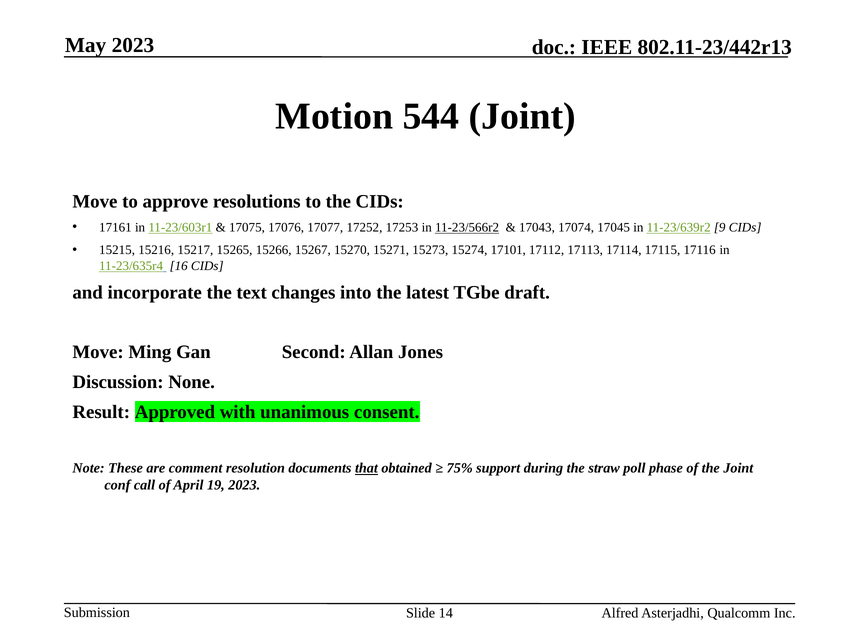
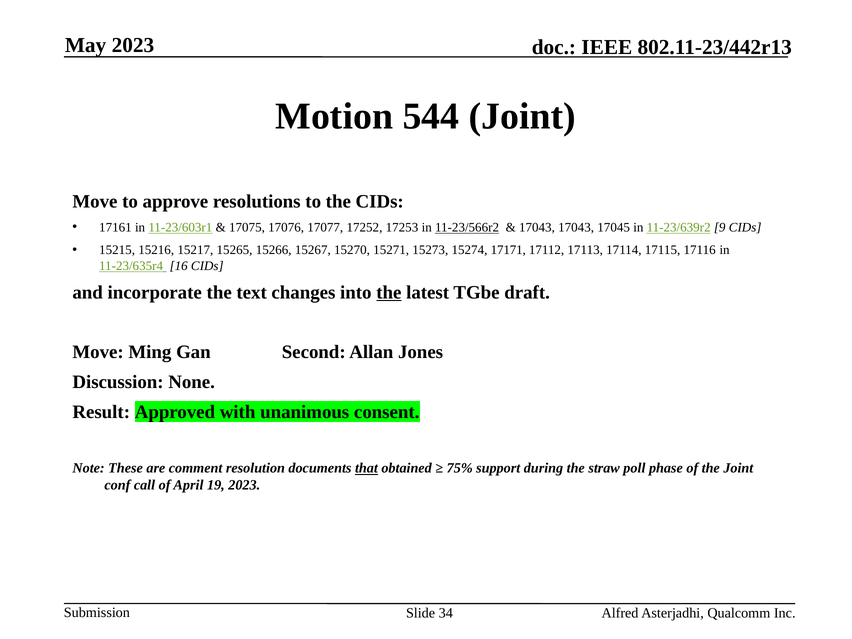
17043 17074: 17074 -> 17043 (576, 227)
17101: 17101 -> 17171 (508, 250)
the underline: none -> present (389, 292)
14: 14 -> 34 (446, 613)
